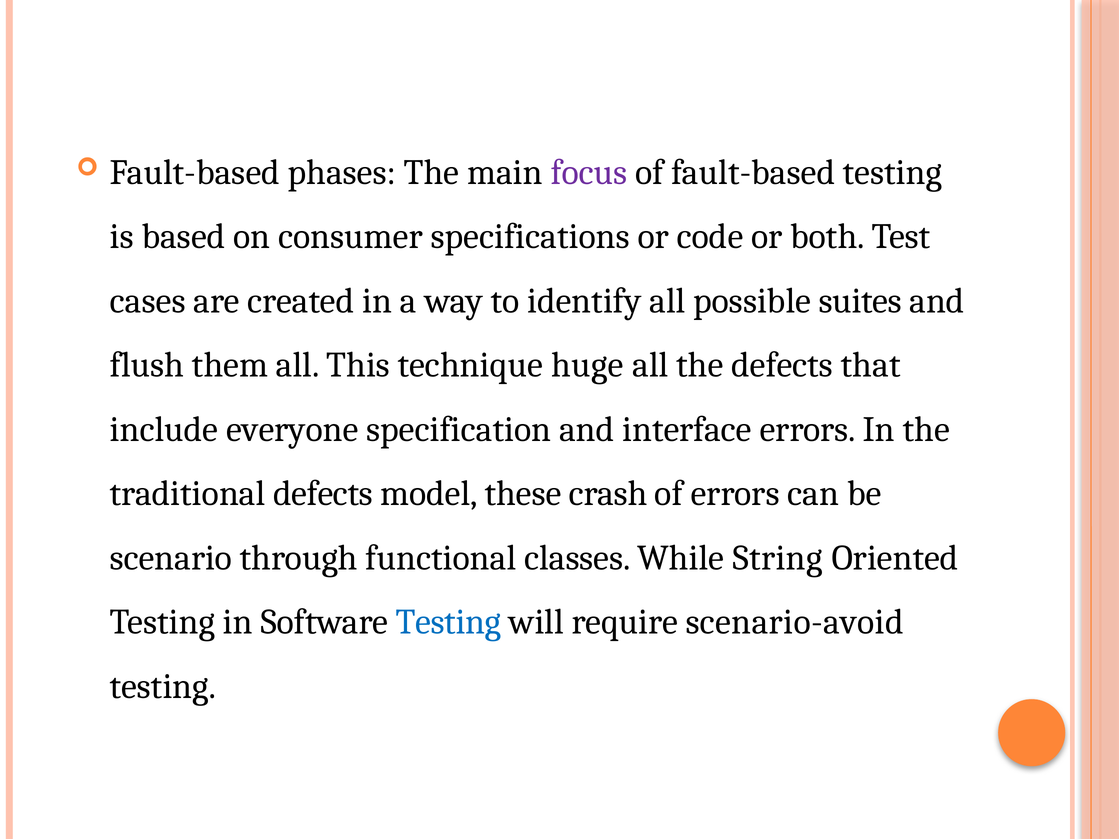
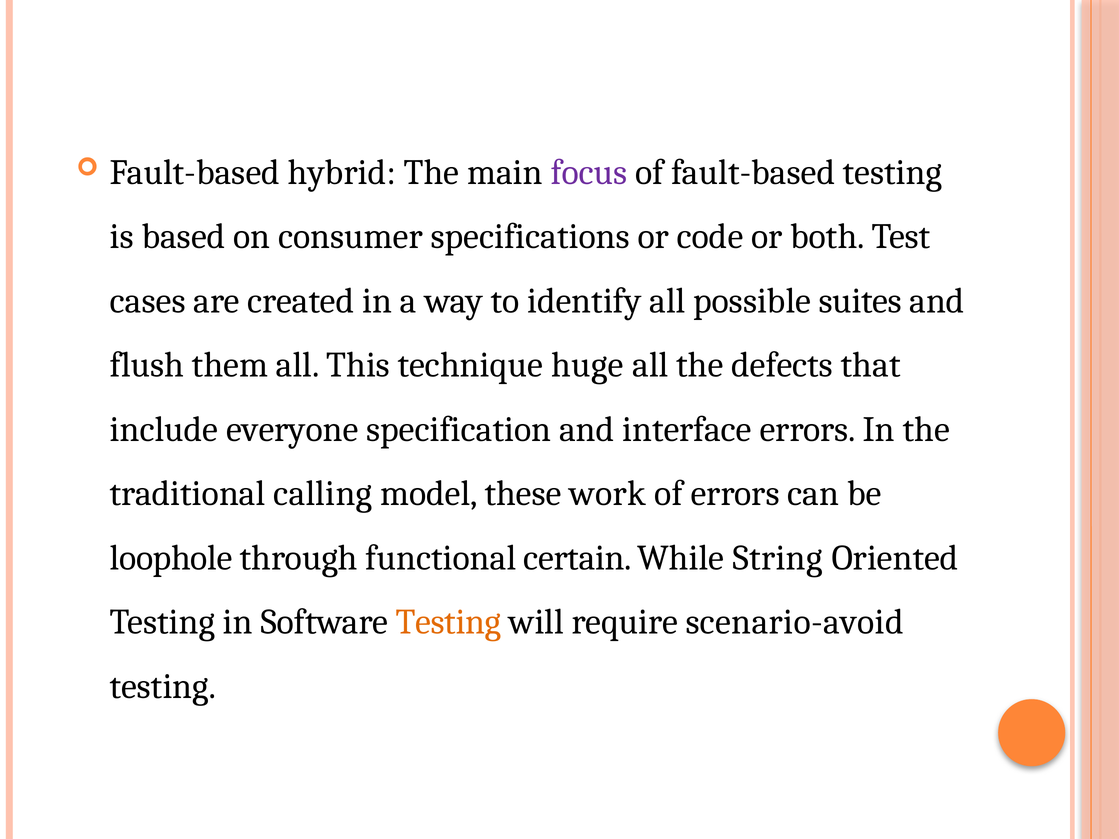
phases: phases -> hybrid (342, 172)
traditional defects: defects -> calling (323, 494)
crash: crash -> work (608, 494)
scenario: scenario -> loophole (171, 558)
classes: classes -> certain (577, 558)
Testing colour: blue -> orange (449, 622)
